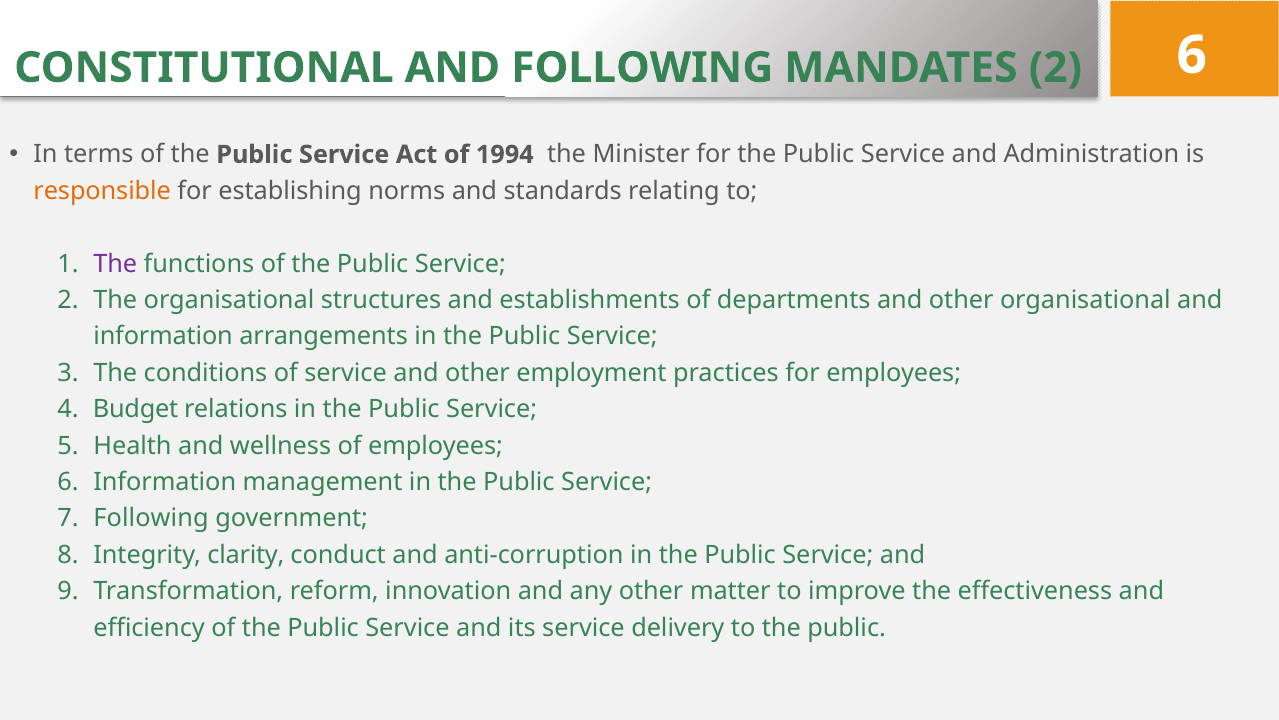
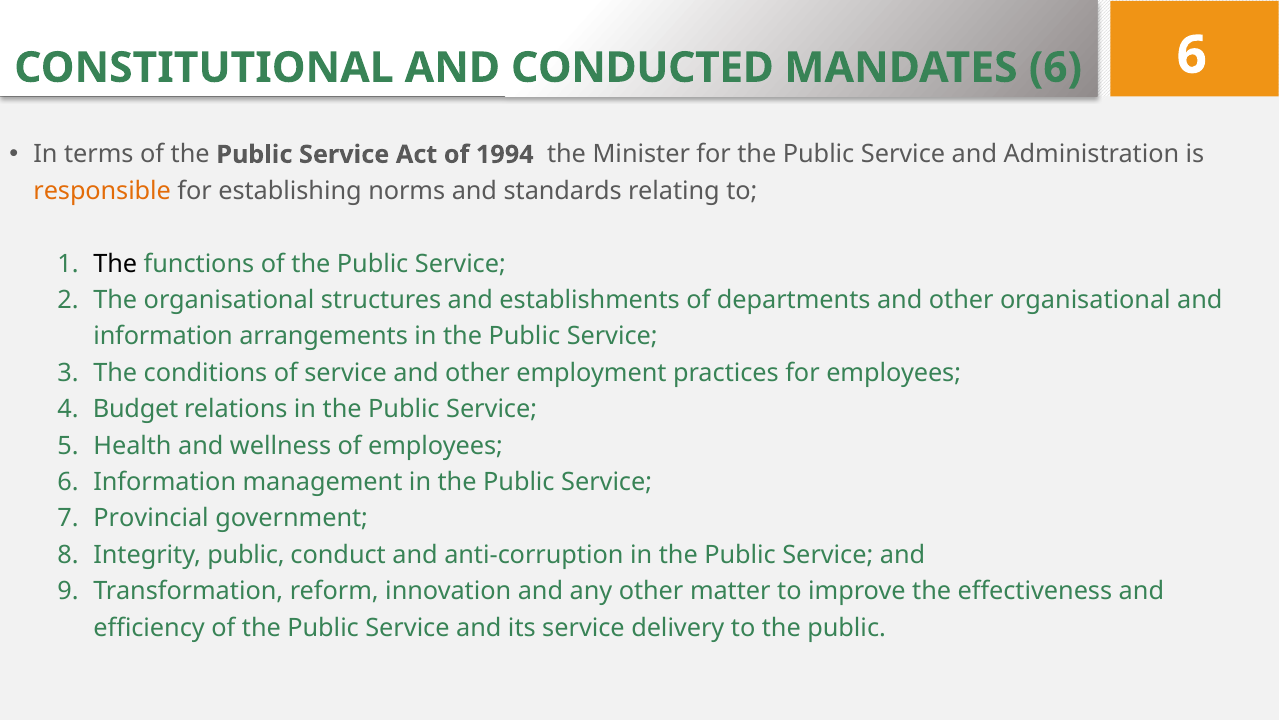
AND FOLLOWING: FOLLOWING -> CONDUCTED (642, 68)
MANDATES 2: 2 -> 6 (1055, 68)
The colour: purple -> black (115, 263)
Following: Following -> Provincial (151, 518)
Integrity clarity: clarity -> public (246, 554)
